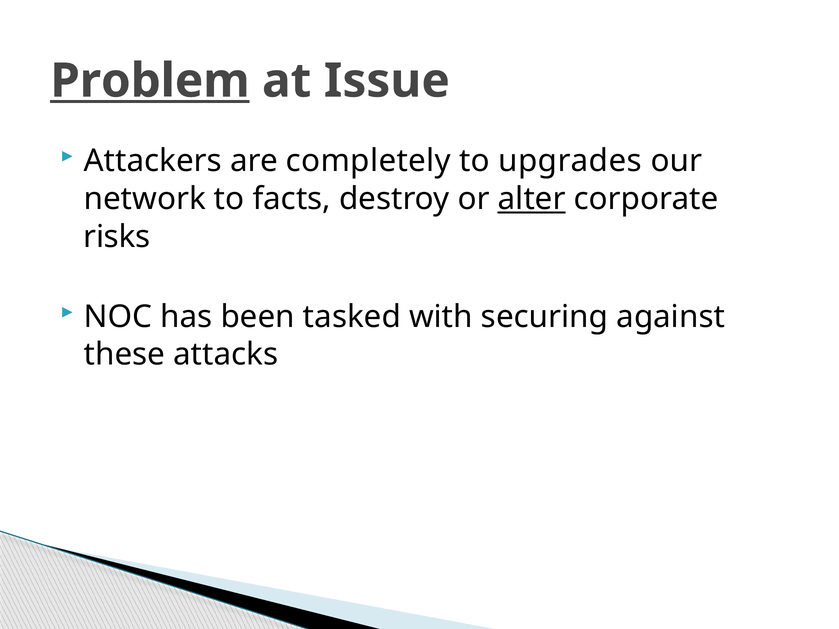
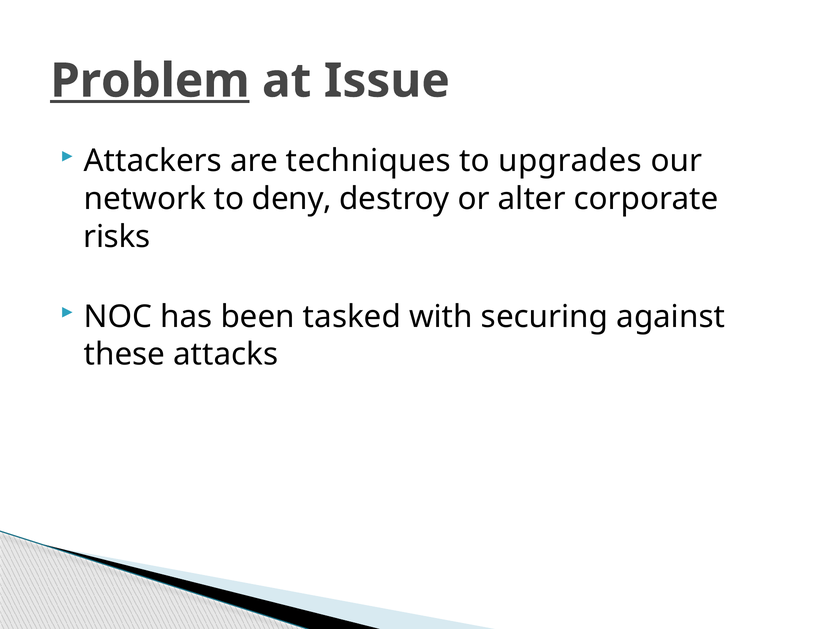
completely: completely -> techniques (368, 161)
facts: facts -> deny (292, 199)
alter underline: present -> none (532, 199)
